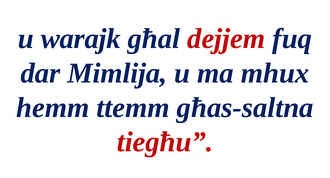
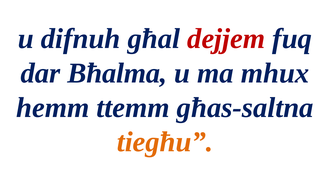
warajk: warajk -> difnuh (81, 39)
Mimlija: Mimlija -> Bħalma (117, 73)
tiegħu colour: red -> orange (165, 142)
